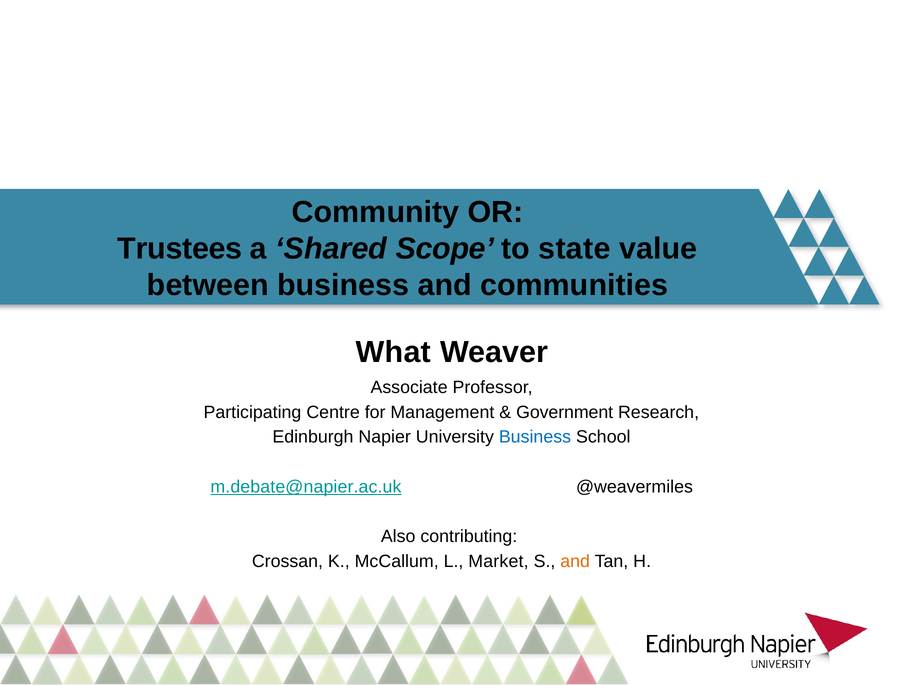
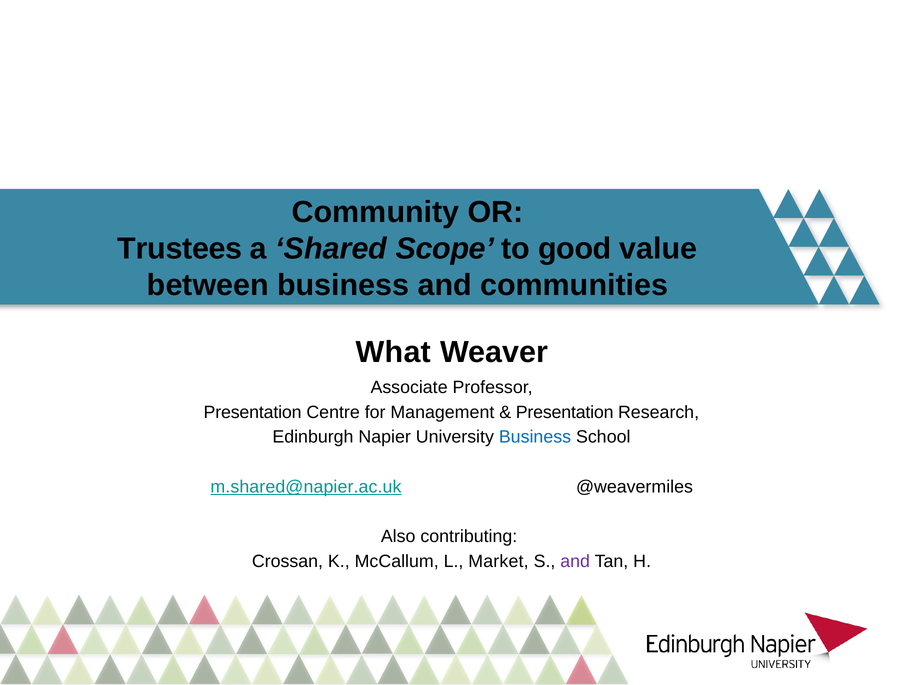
state: state -> good (575, 249)
Participating: Participating -> Presentation (253, 412)
Government: Government -> Presentation (565, 412)
m.debate@napier.ac.uk: m.debate@napier.ac.uk -> m.shared@napier.ac.uk (306, 487)
and colour: orange -> purple (575, 562)
